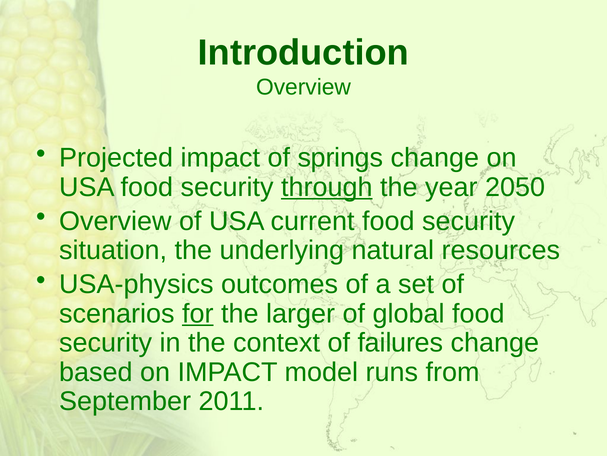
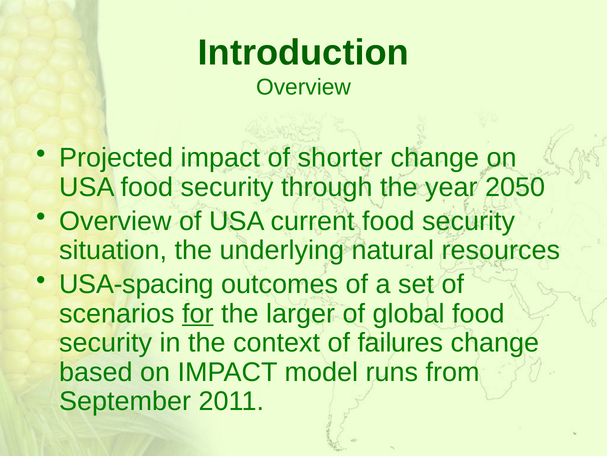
springs: springs -> shorter (340, 158)
through underline: present -> none (327, 187)
USA-physics: USA-physics -> USA-spacing (137, 284)
